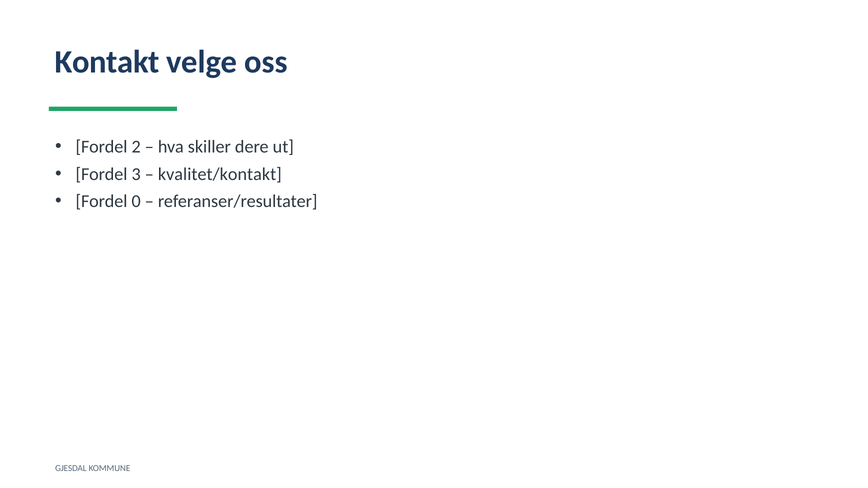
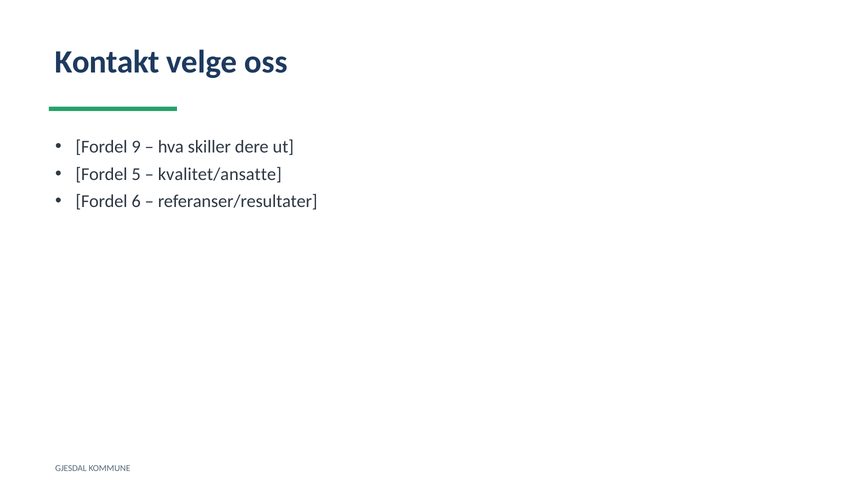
2: 2 -> 9 (136, 147)
3: 3 -> 5 (136, 174)
kvalitet/kontakt: kvalitet/kontakt -> kvalitet/ansatte (220, 174)
0: 0 -> 6 (136, 201)
